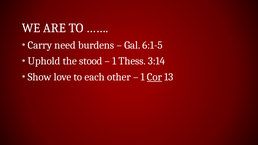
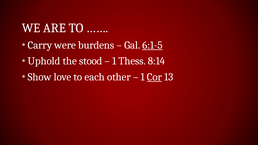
need: need -> were (65, 45)
6:1-5 underline: none -> present (152, 45)
3:14: 3:14 -> 8:14 (156, 61)
